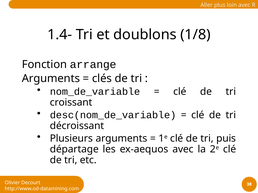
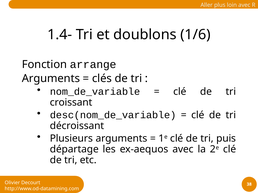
1/8: 1/8 -> 1/6 (195, 35)
